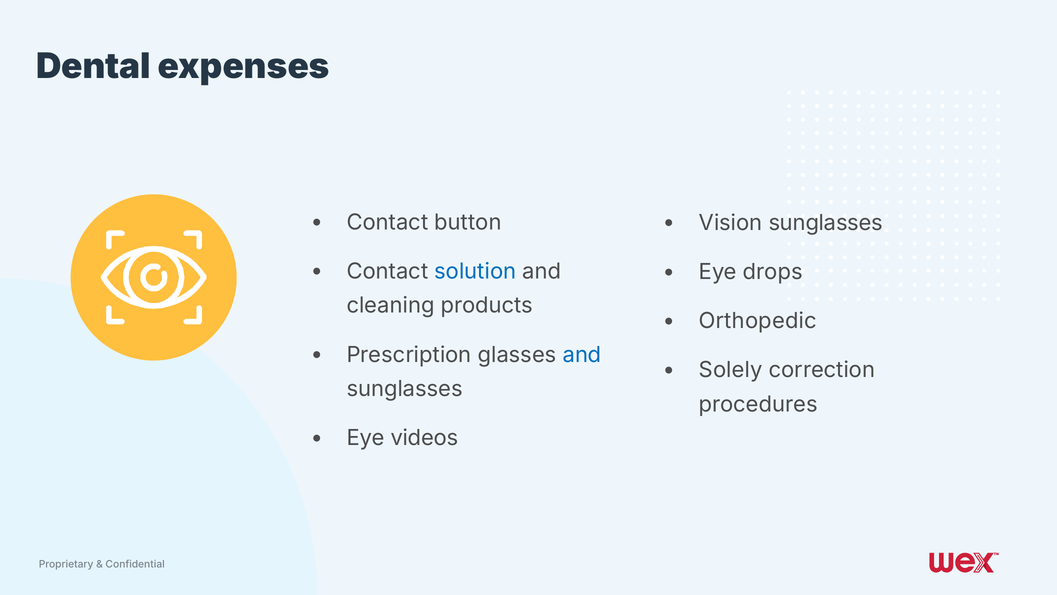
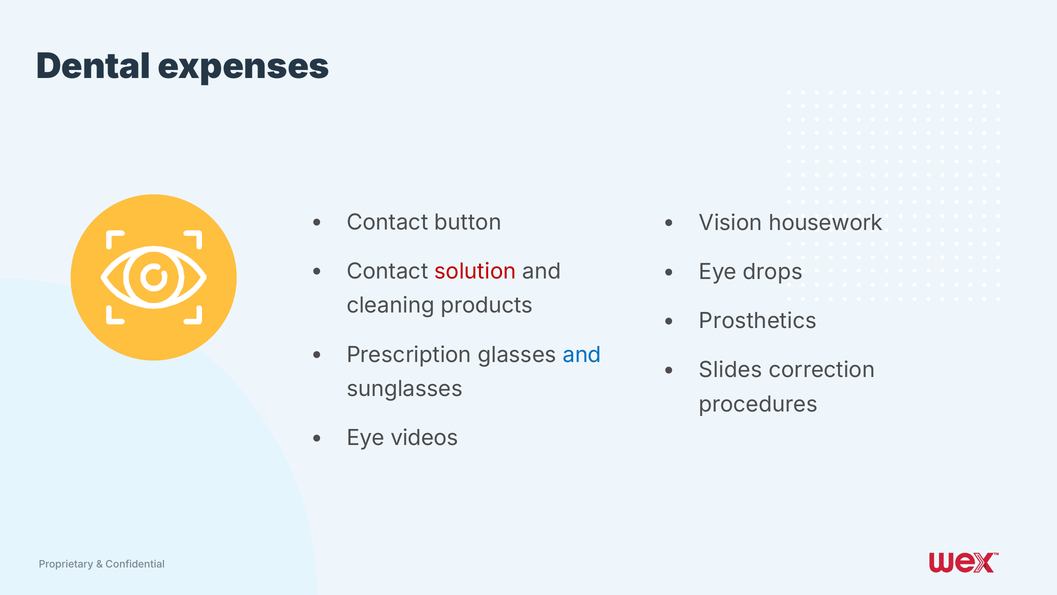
Vision sunglasses: sunglasses -> housework (826, 223)
solution colour: blue -> red (475, 271)
Orthopedic: Orthopedic -> Prosthetics (758, 321)
Solely: Solely -> Slides (731, 370)
